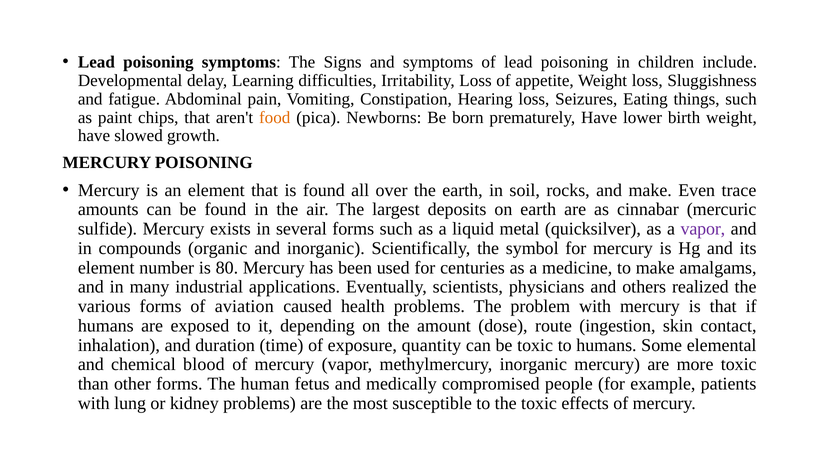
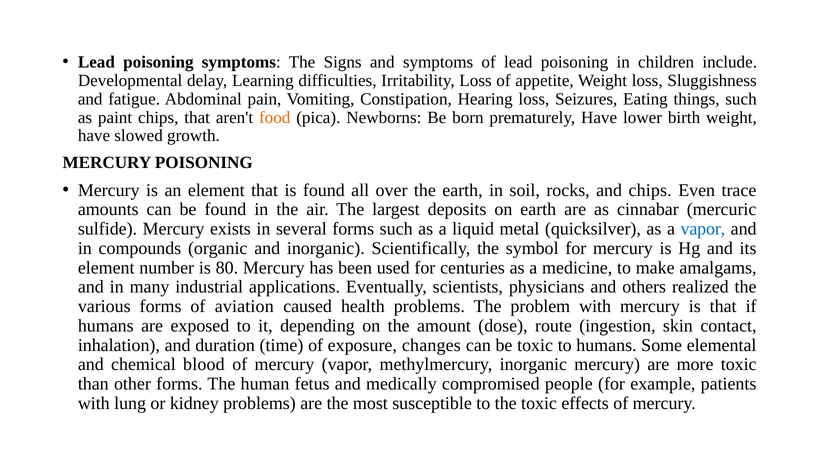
and make: make -> chips (650, 190)
vapor colour: purple -> blue (703, 229)
quantity: quantity -> changes (431, 345)
